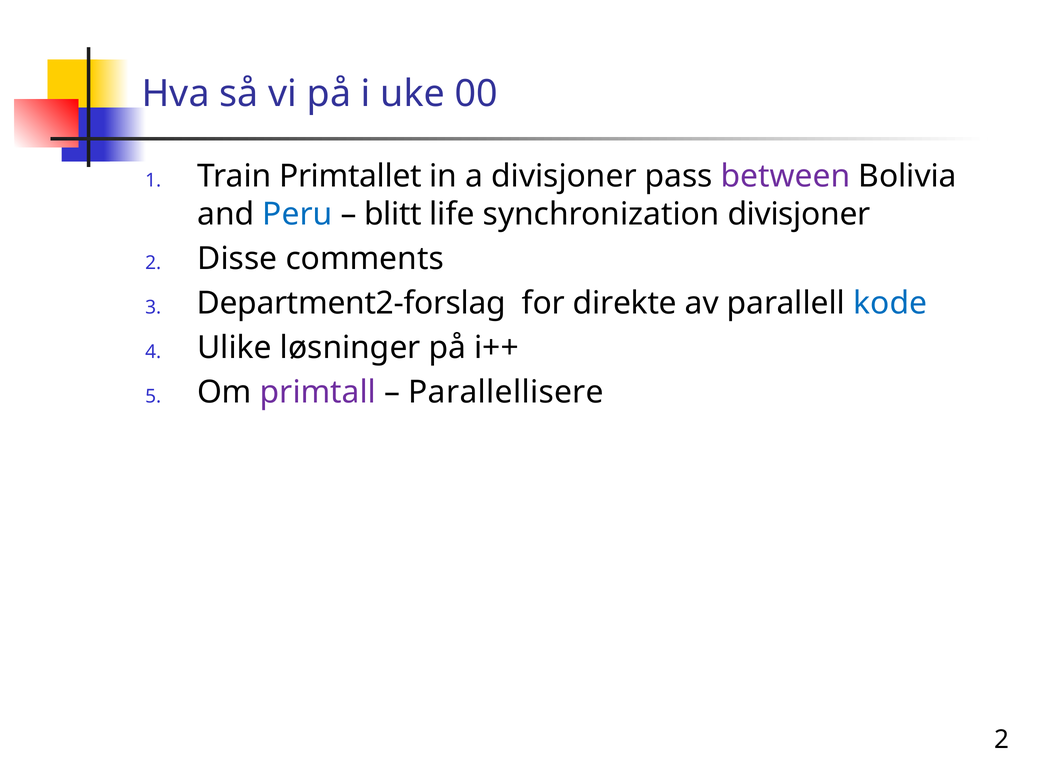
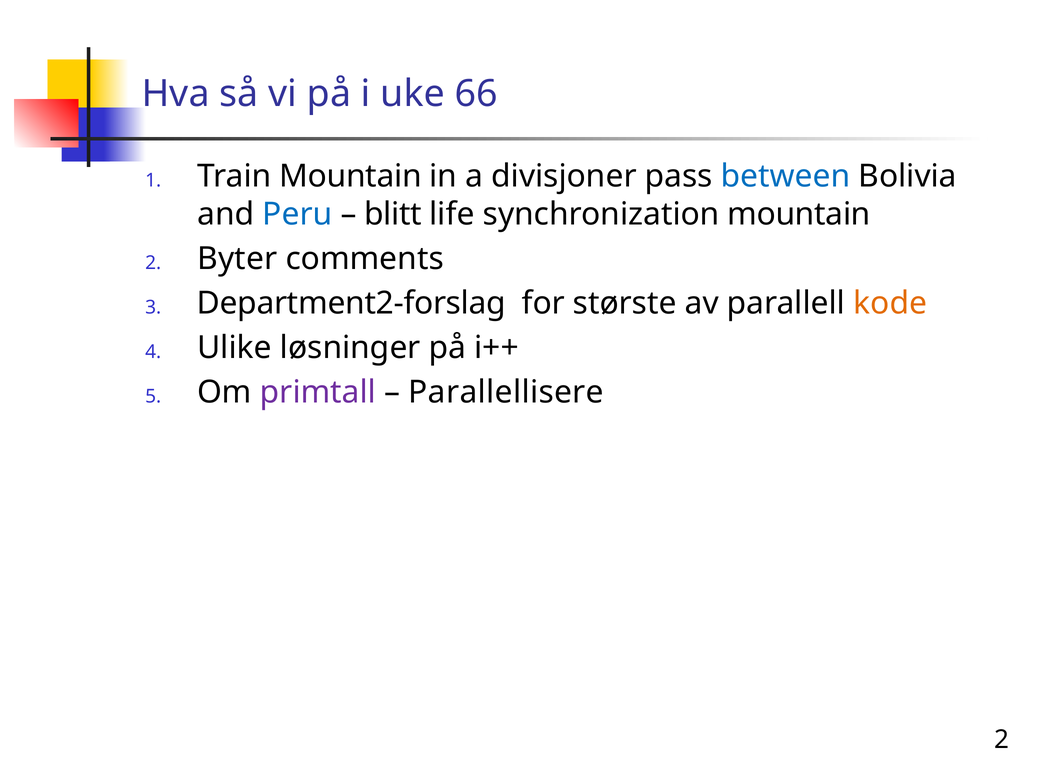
00: 00 -> 66 (476, 94)
Train Primtallet: Primtallet -> Mountain (350, 176)
between colour: purple -> blue (785, 176)
synchronization divisjoner: divisjoner -> mountain (799, 215)
Disse: Disse -> Byter (237, 259)
direkte: direkte -> største (625, 304)
kode colour: blue -> orange (890, 304)
